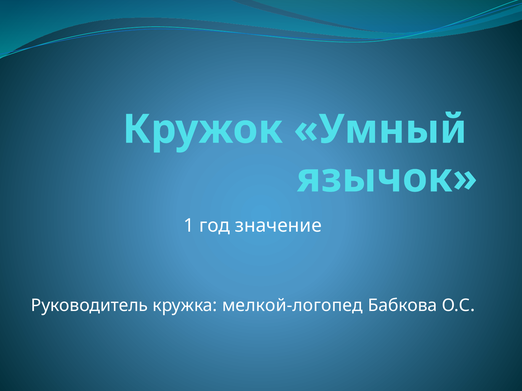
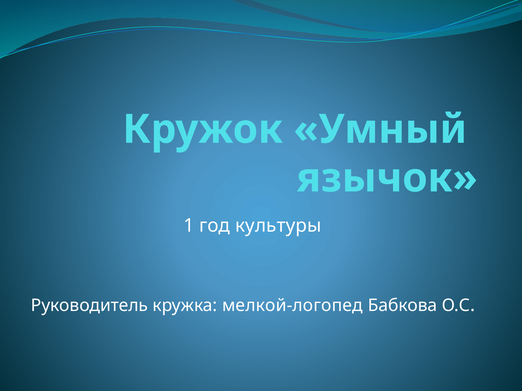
значение: значение -> культуры (278, 226)
